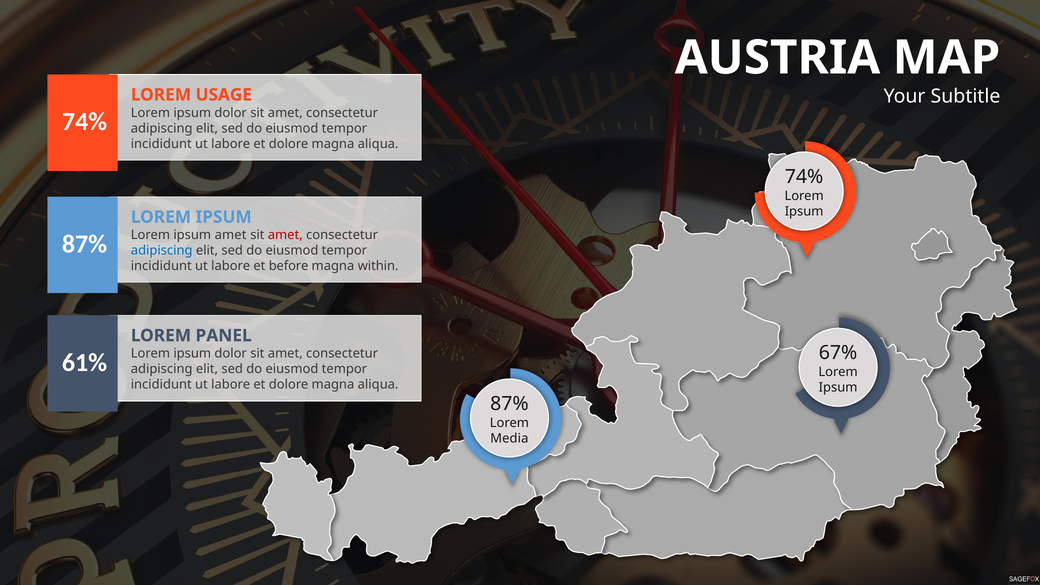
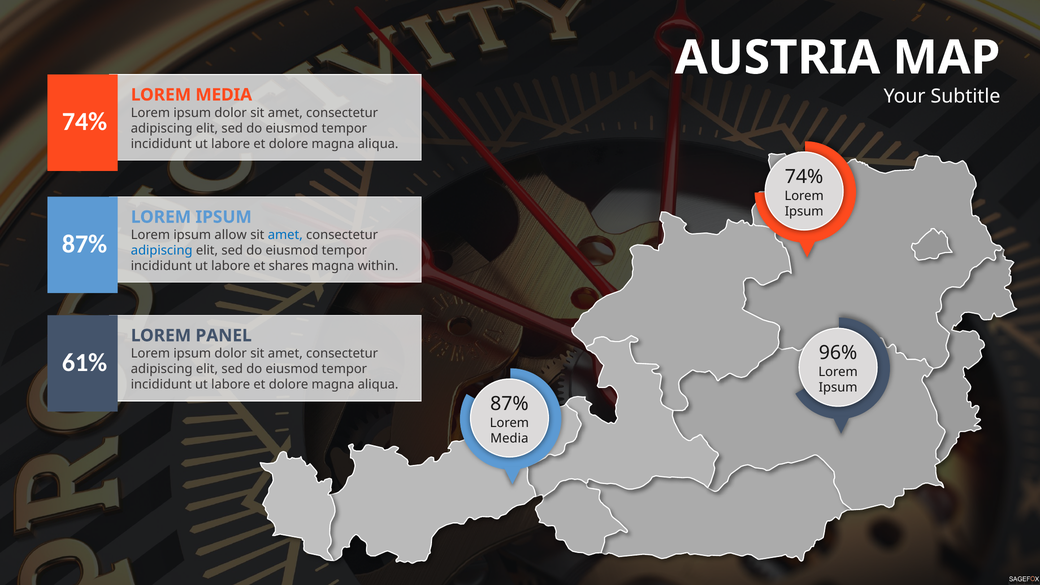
USAGE: USAGE -> MEDIA (224, 95)
ipsum amet: amet -> allow (231, 235)
amet colour: red -> blue (285, 235)
before: before -> shares (289, 266)
67%: 67% -> 96% (838, 353)
